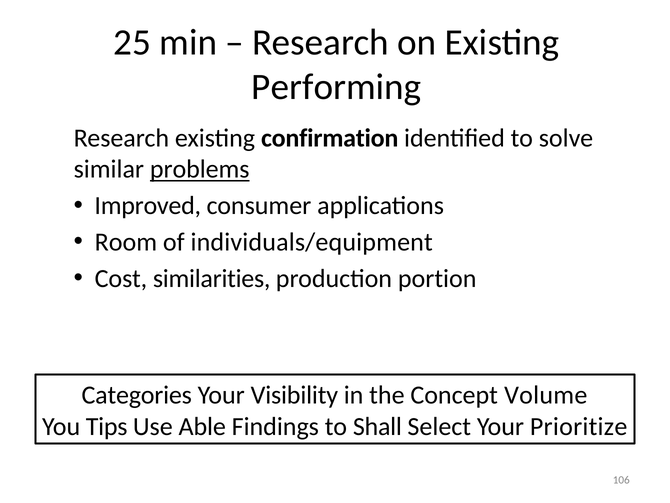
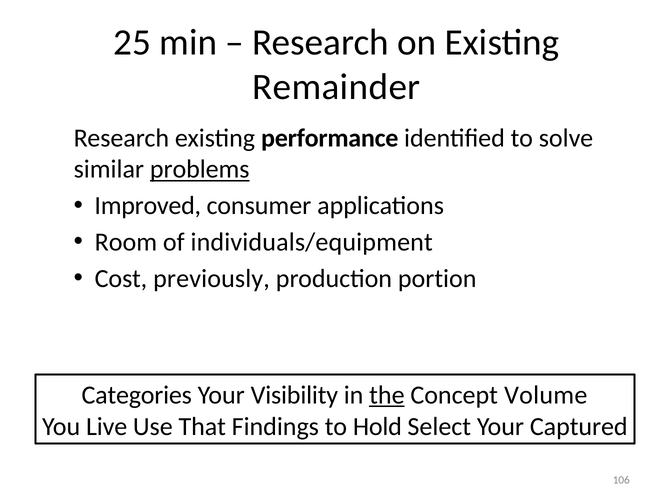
Performing: Performing -> Remainder (336, 87)
confirmation: confirmation -> performance (330, 138)
similarities: similarities -> previously (211, 278)
the underline: none -> present (387, 395)
Tips: Tips -> Live (107, 426)
Able: Able -> That (202, 426)
Shall: Shall -> Hold (377, 426)
Prioritize: Prioritize -> Captured (579, 426)
